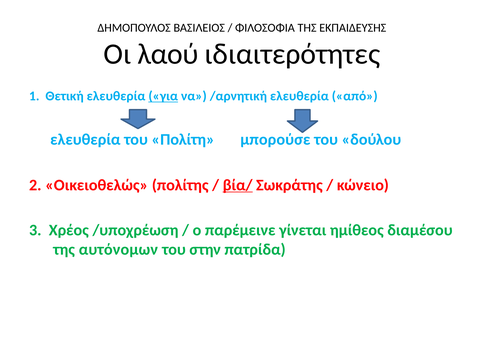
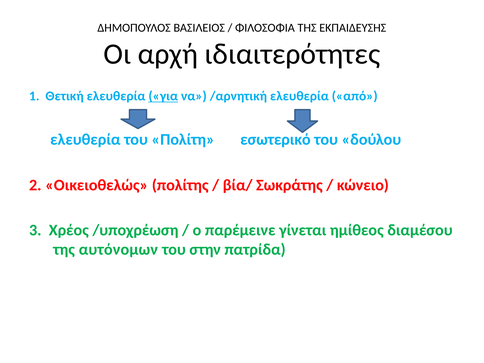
λαού: λαού -> αρχή (168, 54)
μπορούσε: μπορούσε -> εσωτερικό (275, 139)
βία/ underline: present -> none (238, 185)
